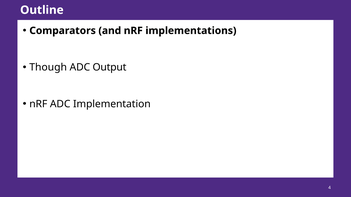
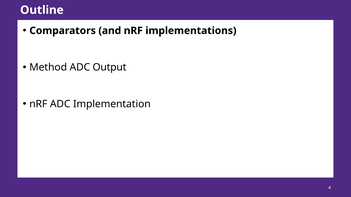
Though: Though -> Method (48, 67)
